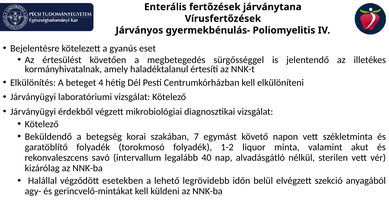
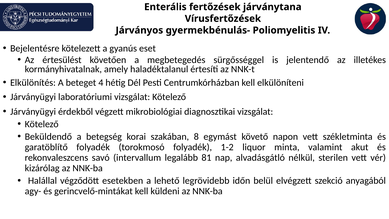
7: 7 -> 8 (196, 137)
40: 40 -> 81 (206, 158)
